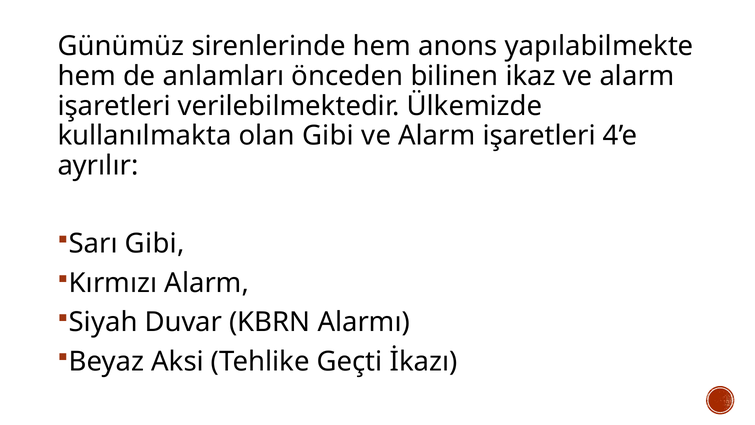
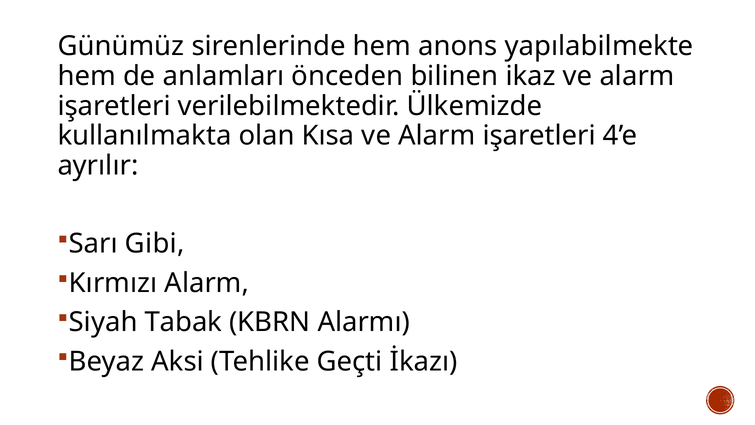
olan Gibi: Gibi -> Kısa (328, 136)
Duvar: Duvar -> Tabak (183, 322)
